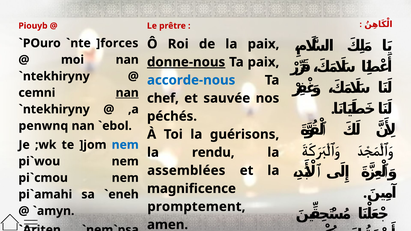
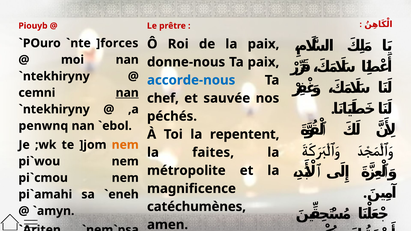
donne-nous underline: present -> none (186, 62)
guérisons: guérisons -> repentent (245, 134)
nem colour: blue -> orange (125, 145)
rendu: rendu -> faites (213, 153)
assemblées: assemblées -> métropolite (186, 171)
promptement: promptement -> catéchumènes (196, 207)
